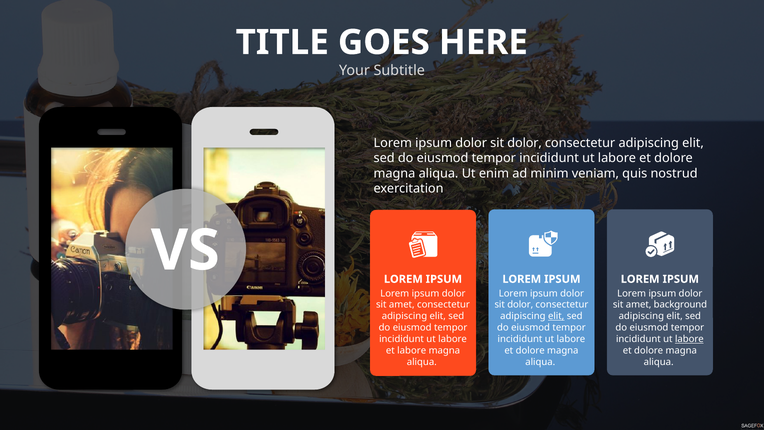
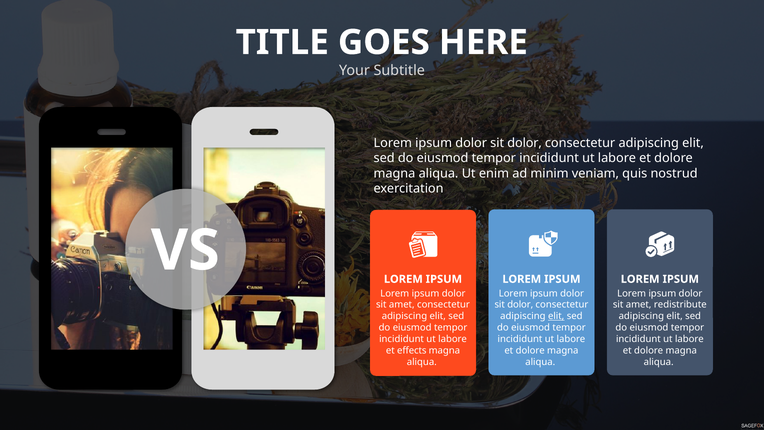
background: background -> redistribute (680, 305)
labore underline: present -> none (689, 339)
et labore: labore -> effects (412, 351)
